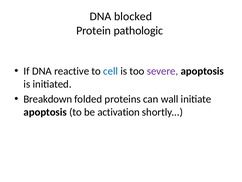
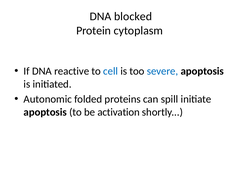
pathologic: pathologic -> cytoplasm (138, 30)
severe colour: purple -> blue (162, 71)
Breakdown: Breakdown -> Autonomic (48, 99)
wall: wall -> spill (170, 99)
